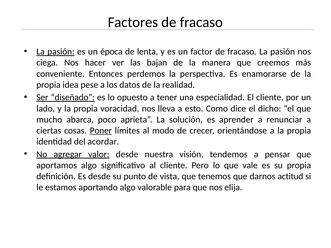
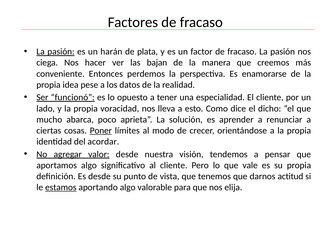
época: época -> harán (111, 52)
lenta: lenta -> plata (148, 52)
diseñado: diseñado -> funcionó (73, 98)
estamos underline: none -> present (61, 187)
